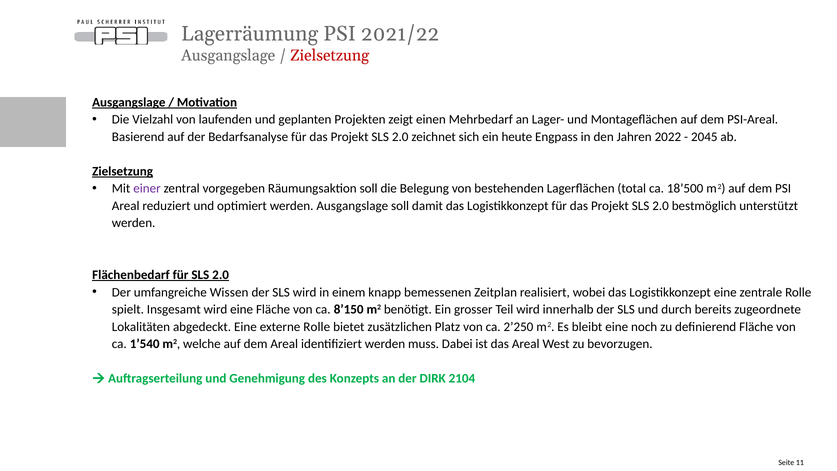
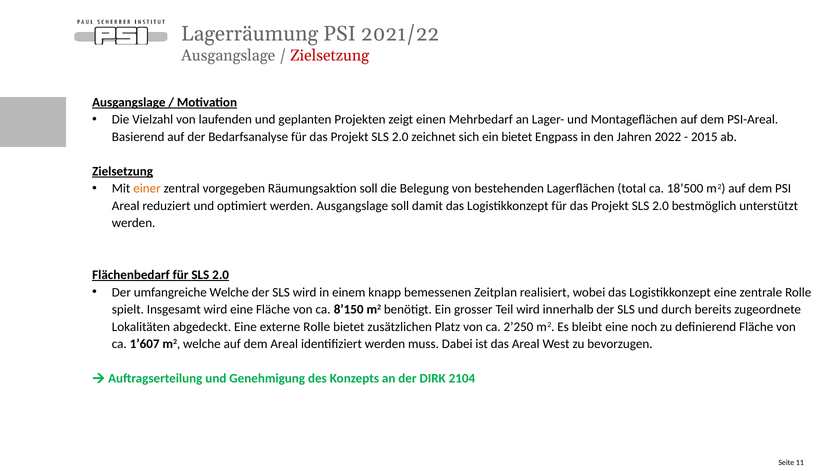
ein heute: heute -> bietet (517, 137)
2045: 2045 -> 2015 (704, 137)
einer colour: purple -> orange (147, 189)
umfangreiche Wissen: Wissen -> Welche (229, 292)
1’540: 1’540 -> 1’607 (145, 344)
